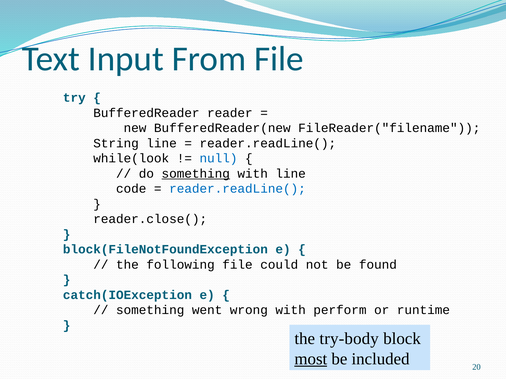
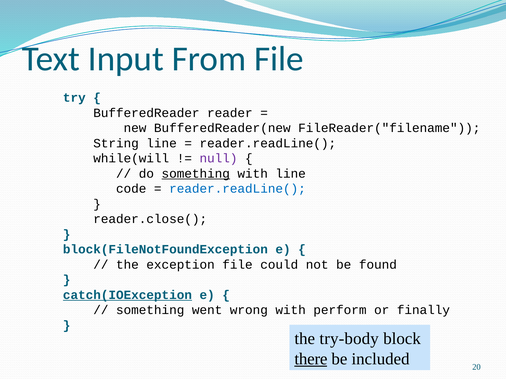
while(look: while(look -> while(will (131, 159)
null colour: blue -> purple (219, 159)
following: following -> exception (181, 265)
catch(IOException underline: none -> present (127, 295)
runtime: runtime -> finally (423, 310)
most: most -> there (311, 359)
